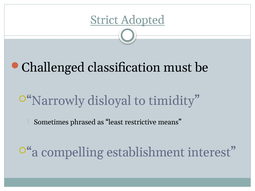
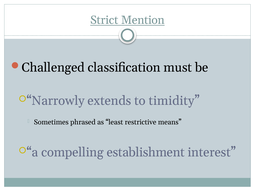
Adopted: Adopted -> Mention (143, 20)
disloyal: disloyal -> extends (109, 101)
